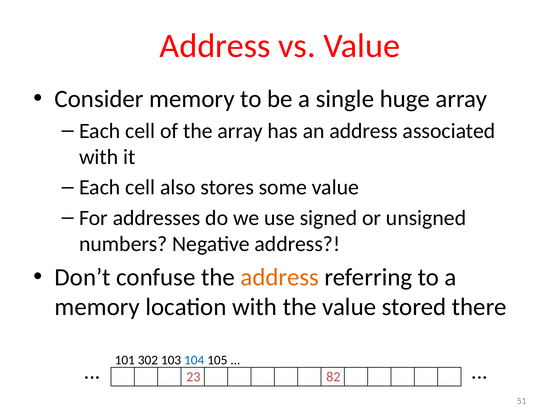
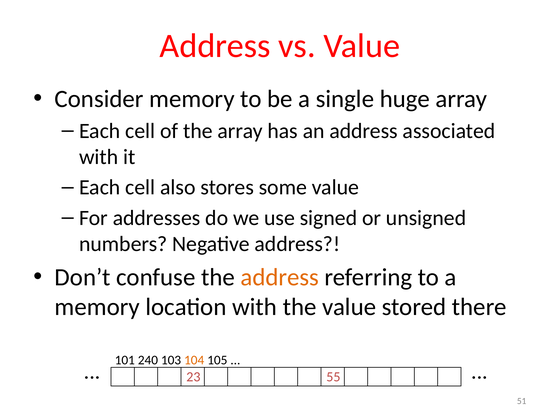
302: 302 -> 240 (148, 360)
104 colour: blue -> orange (194, 360)
82: 82 -> 55 (333, 377)
